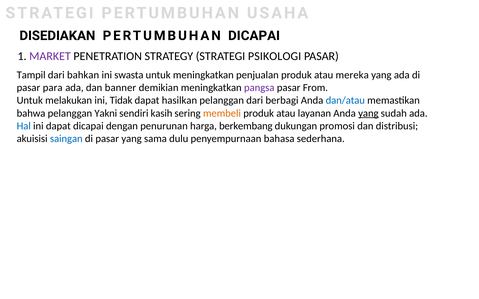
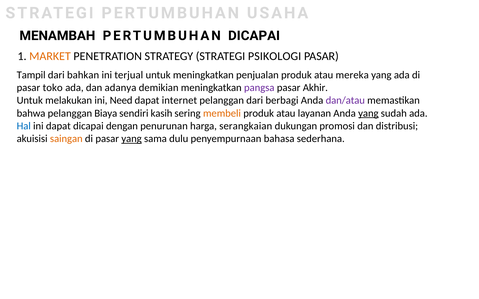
DISEDIAKAN: DISEDIAKAN -> MENAMBAH (57, 36)
MARKET colour: purple -> orange (50, 56)
swasta: swasta -> terjual (129, 75)
para: para -> toko (53, 88)
banner: banner -> adanya (121, 88)
From: From -> Akhir (315, 88)
Tidak: Tidak -> Need (121, 101)
hasilkan: hasilkan -> internet (179, 101)
dan/atau colour: blue -> purple (345, 101)
Yakni: Yakni -> Biaya (106, 113)
berkembang: berkembang -> serangkaian (246, 126)
saingan colour: blue -> orange (66, 139)
yang underline: none -> present (132, 139)
